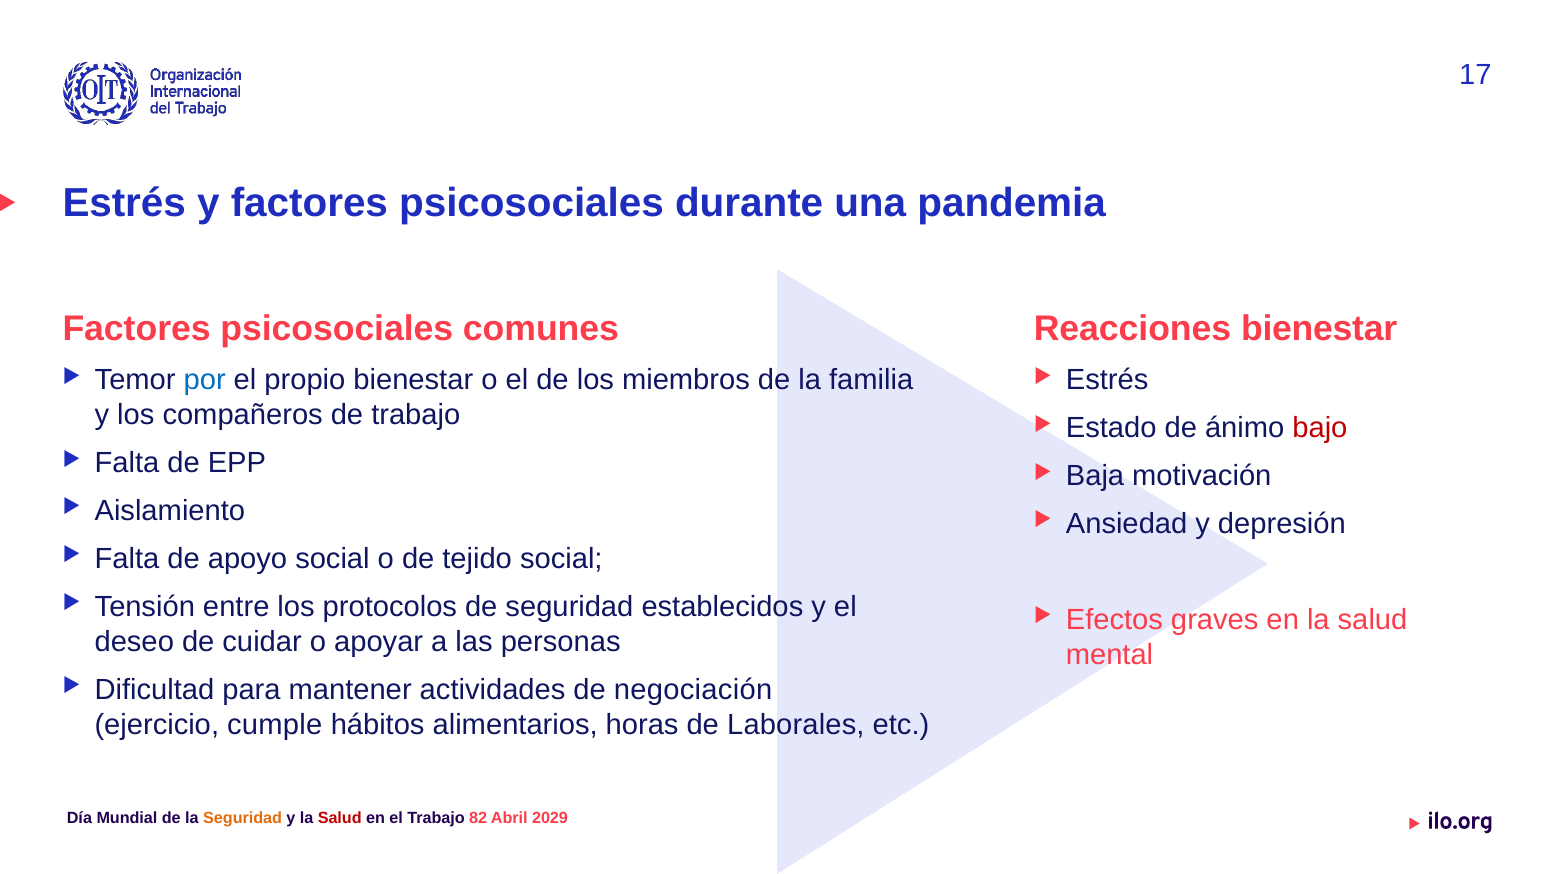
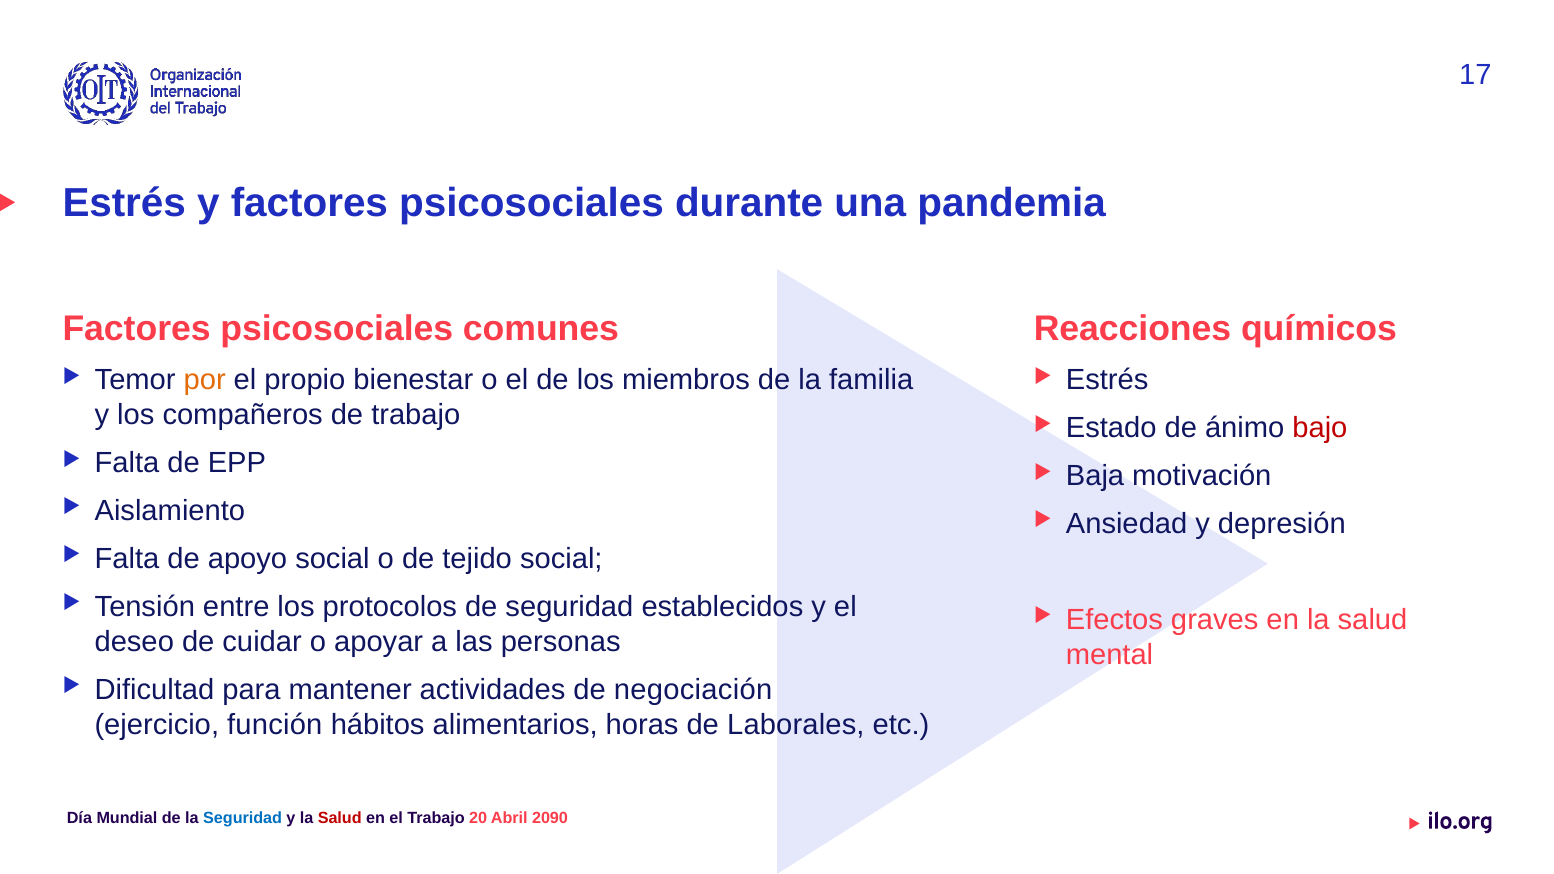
Reacciones bienestar: bienestar -> químicos (1319, 329)
por colour: blue -> orange (205, 380)
cumple: cumple -> función (275, 725)
Seguridad colour: orange -> blue (243, 819)
82: 82 -> 20 (478, 819)
2029: 2029 -> 2090 (550, 819)
